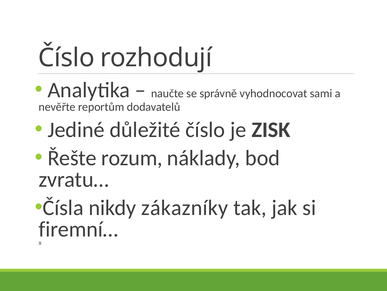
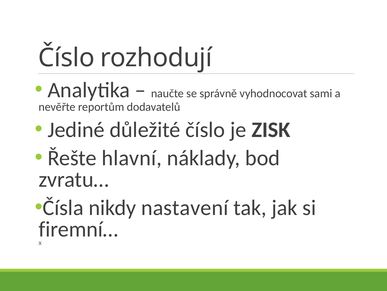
rozum: rozum -> hlavní (132, 158)
zákazníky: zákazníky -> nastavení (185, 207)
